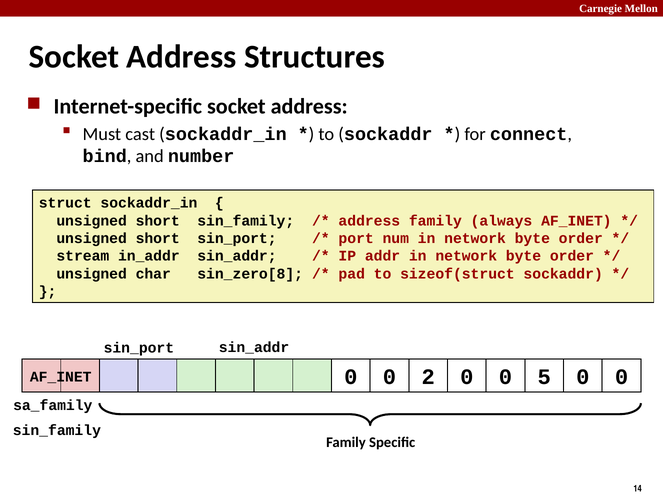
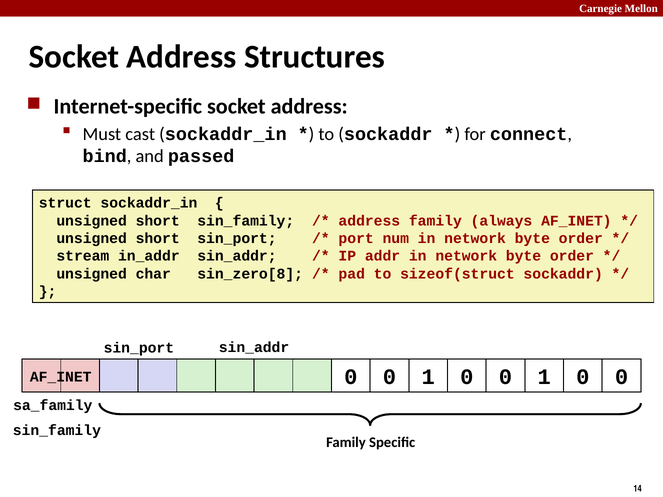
number: number -> passed (201, 156)
2: 2 -> 1 (428, 377)
5: 5 -> 1 (544, 377)
